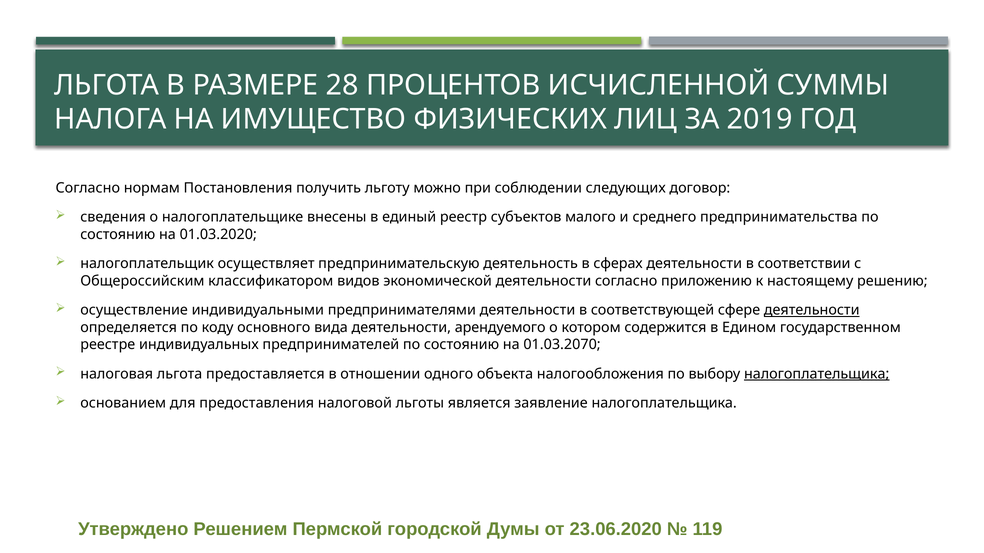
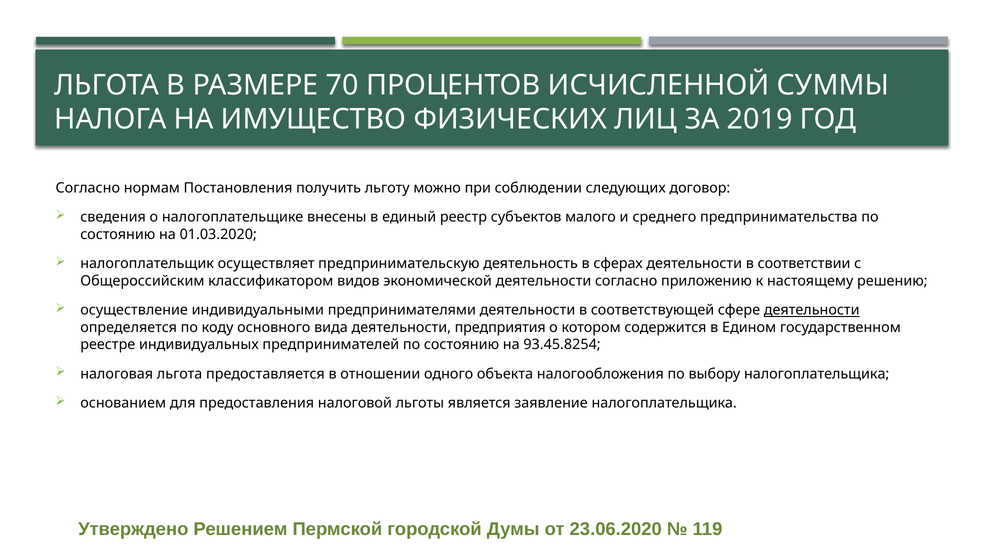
28: 28 -> 70 (342, 85)
арендуемого: арендуемого -> предприятия (500, 328)
01.03.2070: 01.03.2070 -> 93.45.8254 (562, 345)
налогоплательщика underline: present -> none (817, 374)
